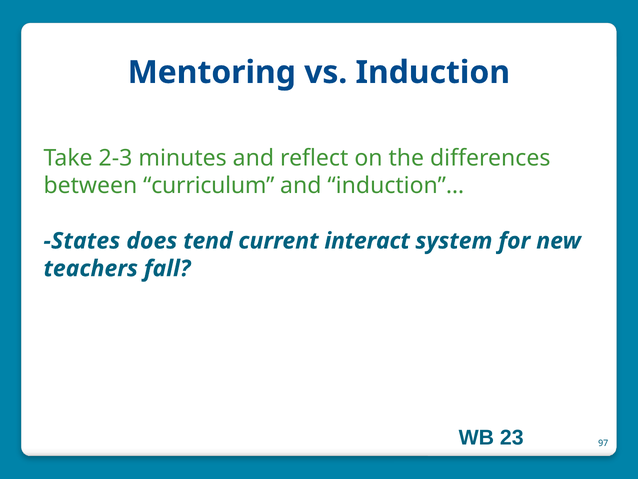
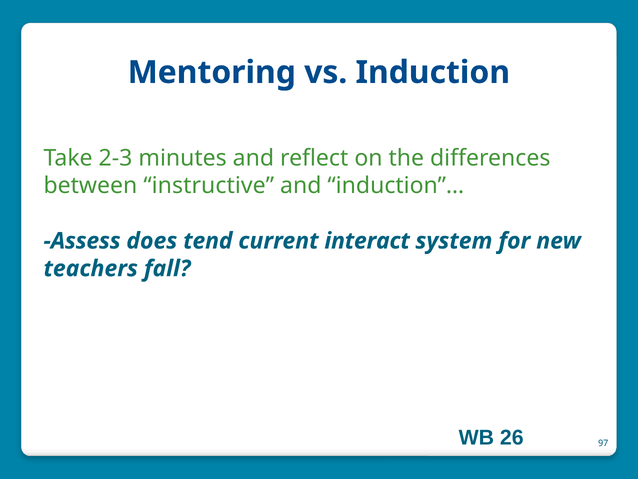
curriculum: curriculum -> instructive (209, 185)
States: States -> Assess (82, 241)
23: 23 -> 26 (512, 437)
